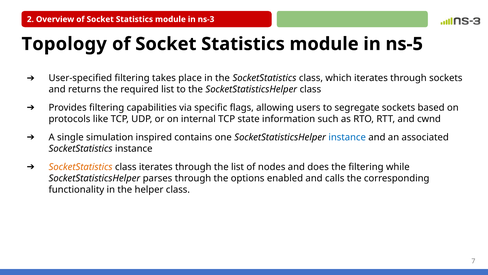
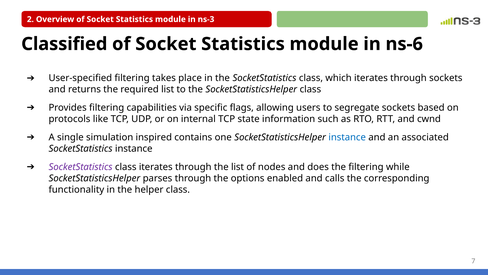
Topology: Topology -> Classified (64, 44)
ns-5: ns-5 -> ns-6 (404, 44)
SocketStatistics colour: orange -> purple (81, 167)
